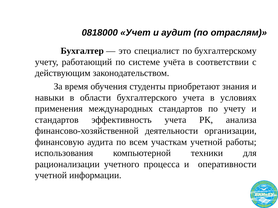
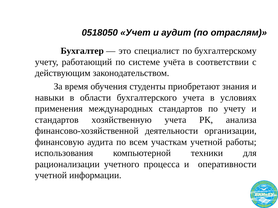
0818000: 0818000 -> 0518050 (100, 33)
эффективность: эффективность -> хозяйственную (122, 120)
